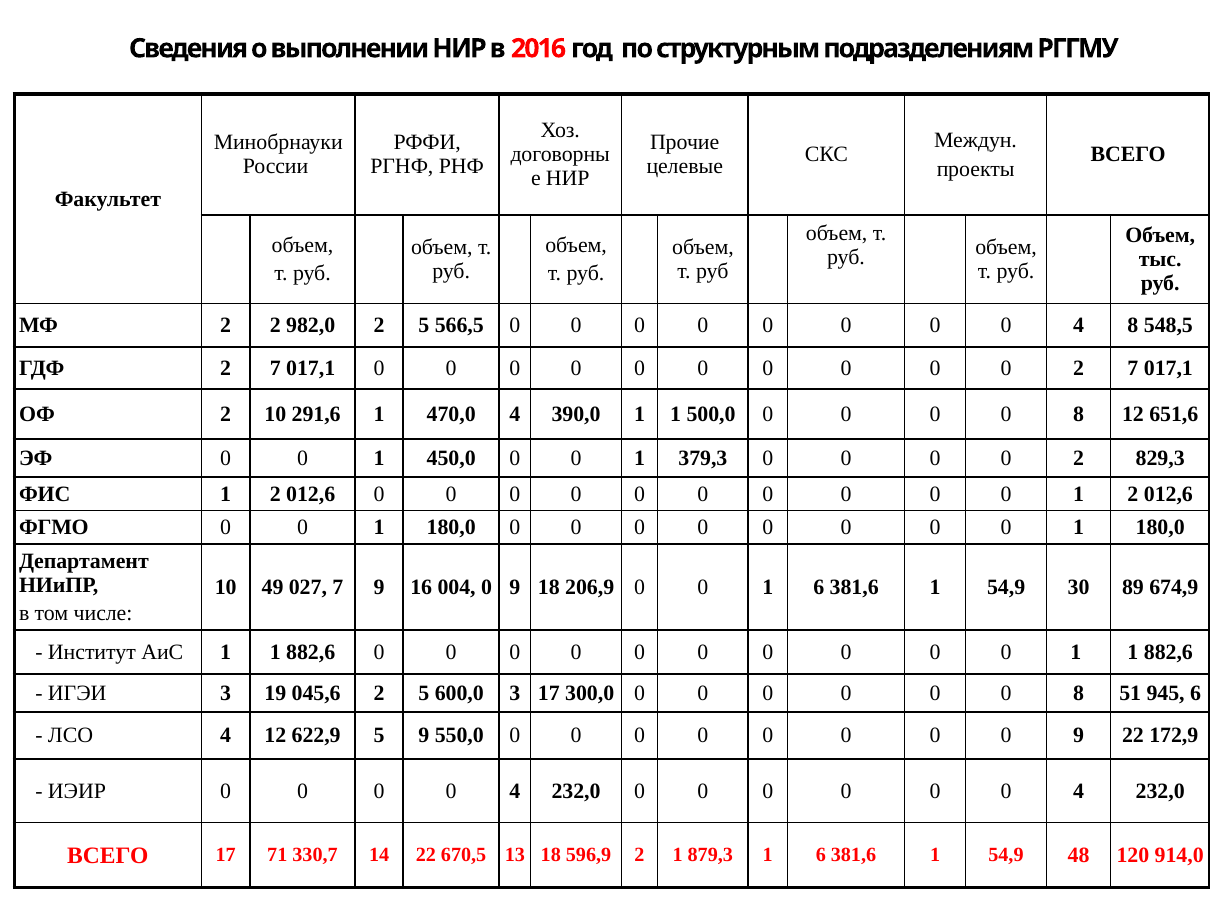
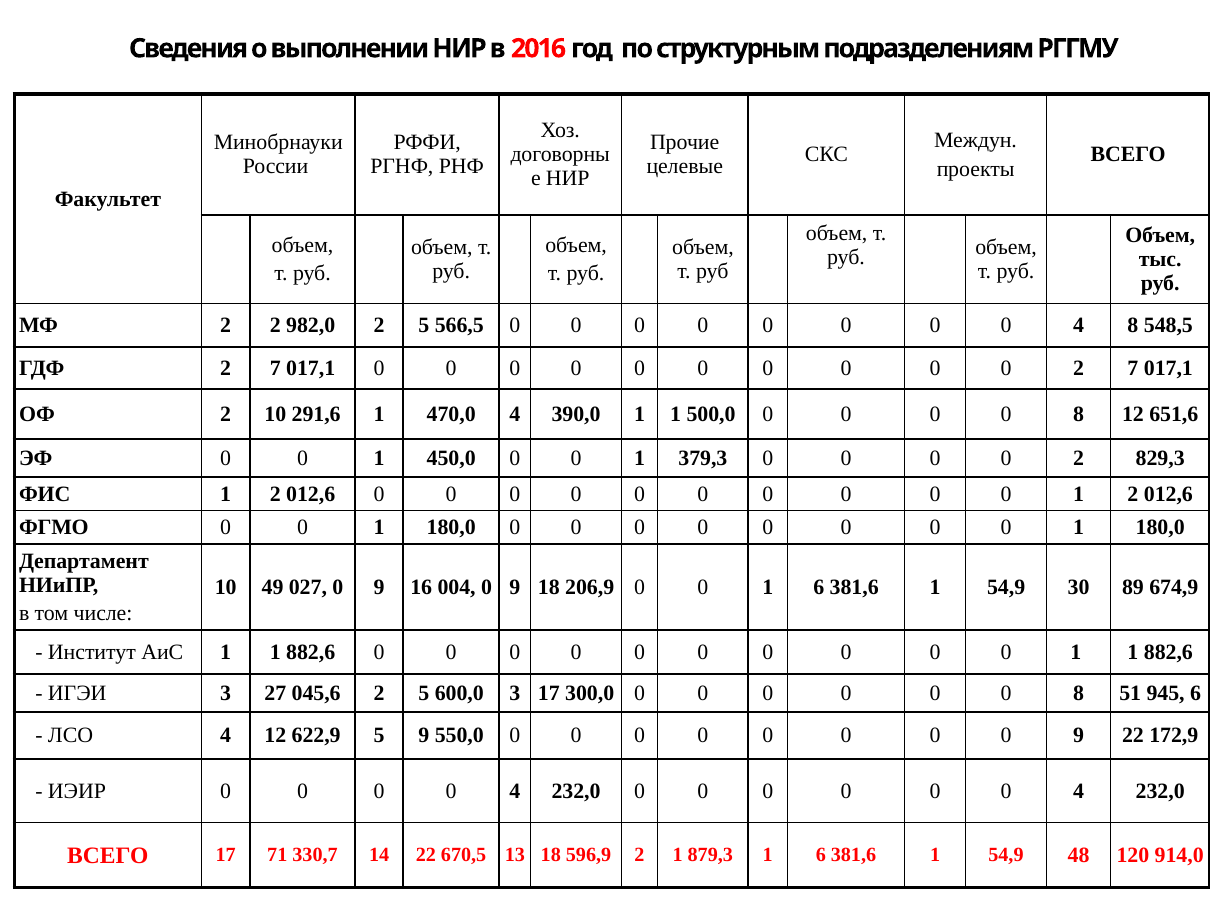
027 7: 7 -> 0 (338, 587)
19: 19 -> 27 (275, 693)
